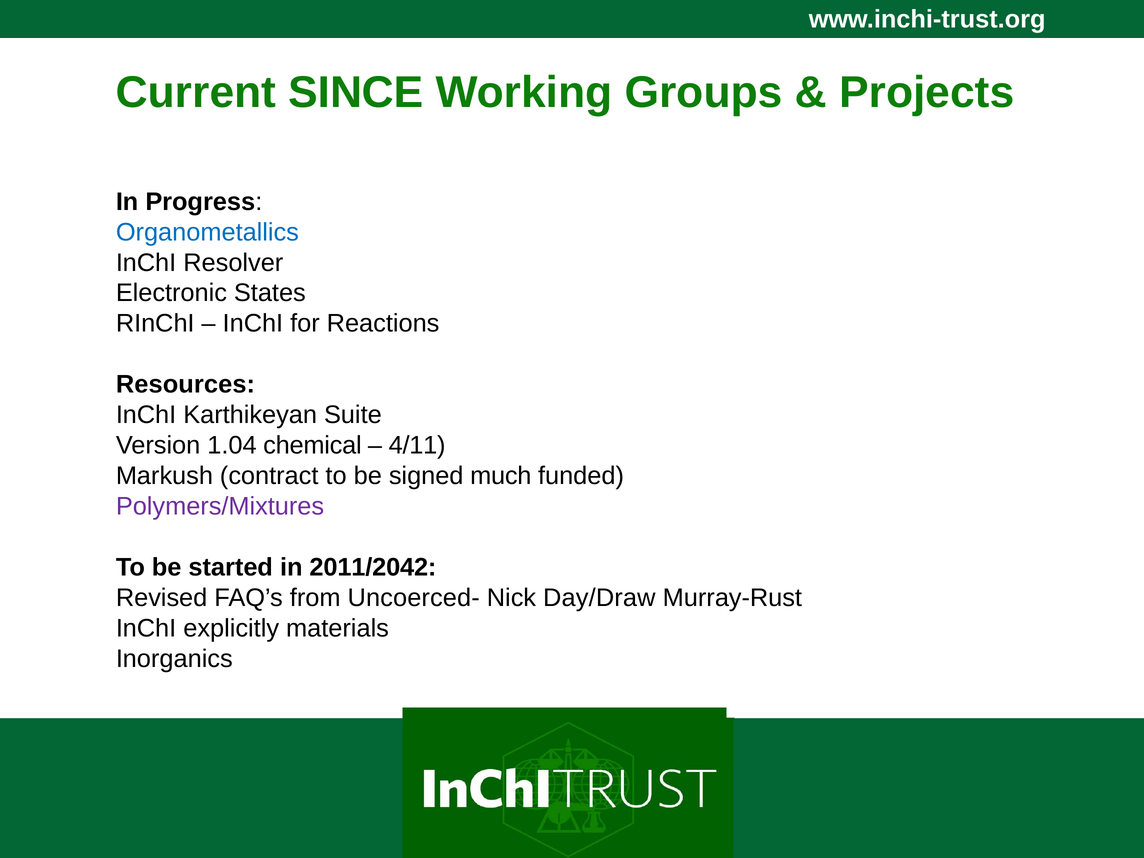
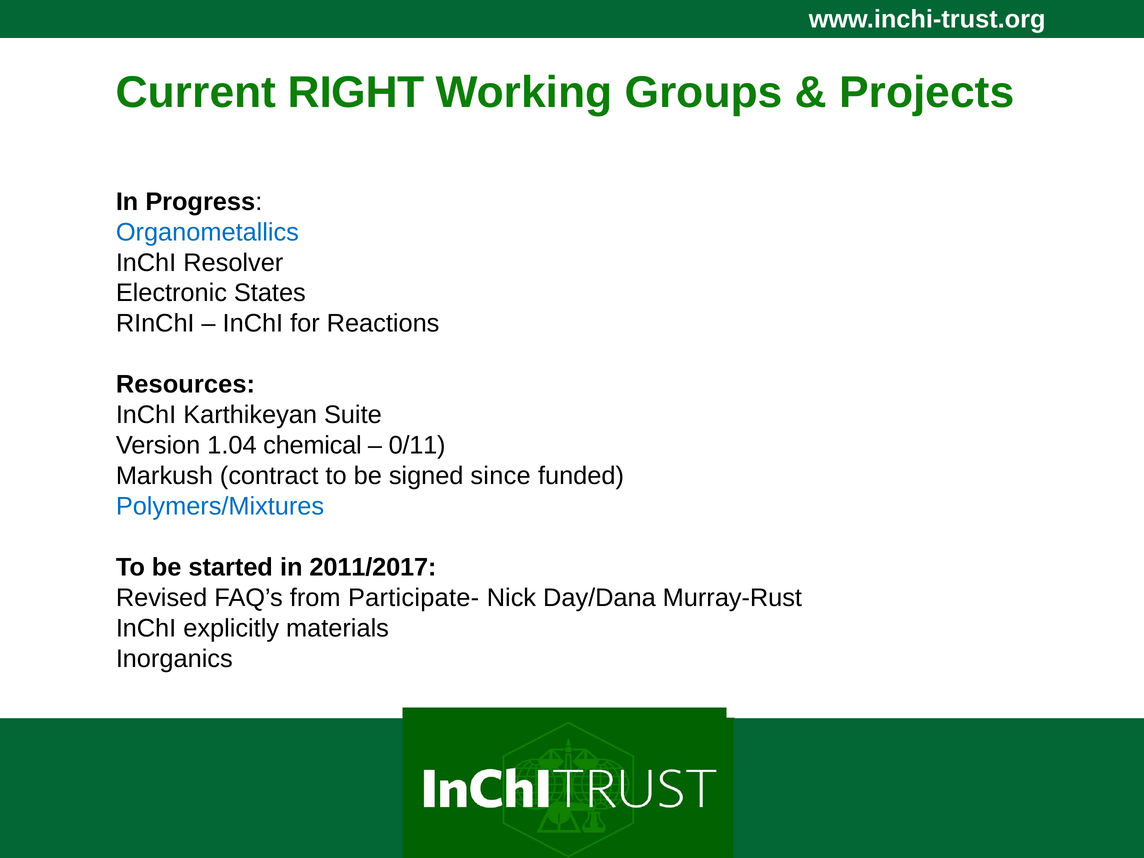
SINCE: SINCE -> RIGHT (356, 92)
4/11: 4/11 -> 0/11 (417, 446)
much: much -> since (501, 476)
Polymers/Mixtures colour: purple -> blue (220, 507)
2011/2042: 2011/2042 -> 2011/2017 (373, 568)
Uncoerced-: Uncoerced- -> Participate- (414, 598)
Day/Draw: Day/Draw -> Day/Dana (599, 598)
